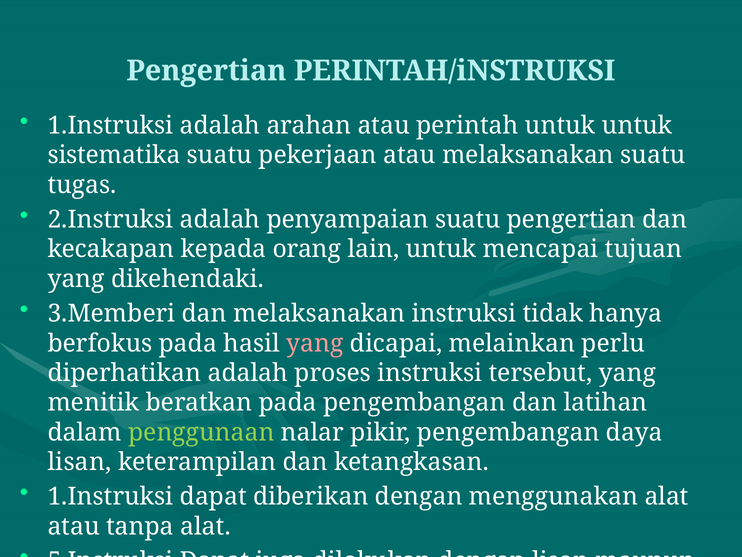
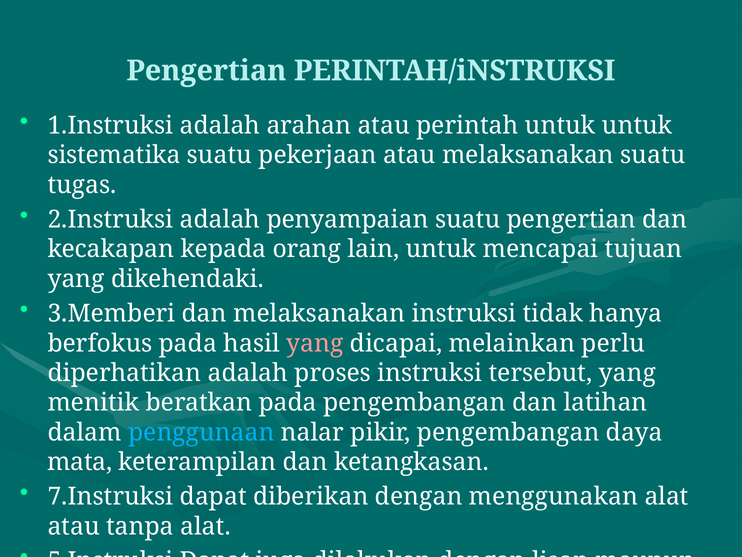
penggunaan colour: light green -> light blue (201, 432)
lisan: lisan -> mata (80, 462)
1.Instruksi: 1.Instruksi -> 7.Instruksi (111, 496)
